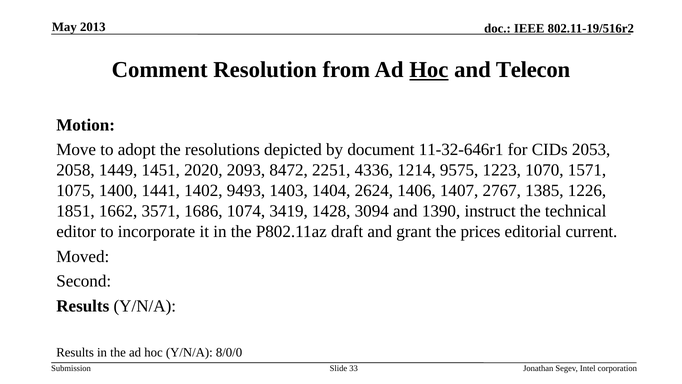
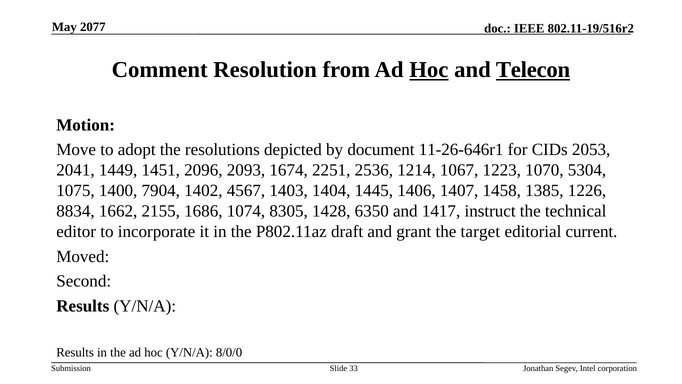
2013: 2013 -> 2077 (93, 27)
Telecon underline: none -> present (533, 70)
11-32-646r1: 11-32-646r1 -> 11-26-646r1 (461, 150)
2058: 2058 -> 2041 (75, 170)
2020: 2020 -> 2096 (203, 170)
8472: 8472 -> 1674 (289, 170)
4336: 4336 -> 2536 (374, 170)
9575: 9575 -> 1067 (459, 170)
1571: 1571 -> 5304 (587, 170)
1441: 1441 -> 7904 (161, 190)
9493: 9493 -> 4567 (246, 190)
2624: 2624 -> 1445 (374, 190)
2767: 2767 -> 1458 (502, 190)
1851: 1851 -> 8834 (75, 211)
3571: 3571 -> 2155 (161, 211)
3419: 3419 -> 8305 (289, 211)
3094: 3094 -> 6350 (372, 211)
1390: 1390 -> 1417 (441, 211)
prices: prices -> target (480, 231)
